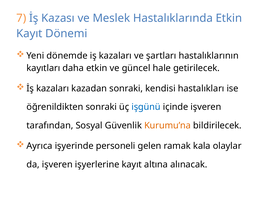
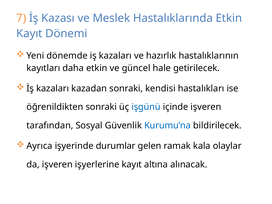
şartları: şartları -> hazırlık (161, 56)
Kurumu’na colour: orange -> blue (168, 126)
personeli: personeli -> durumlar (116, 146)
